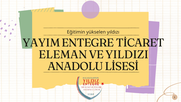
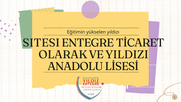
YAYIM: YAYIM -> SITESI (41, 43)
ELEMAN: ELEMAN -> OLARAK (63, 54)
